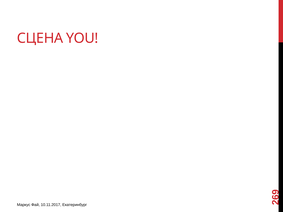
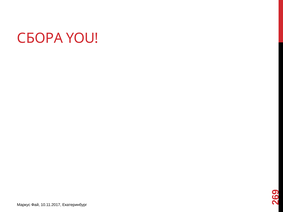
СЦЕНА: СЦЕНА -> СБОРА (40, 38)
